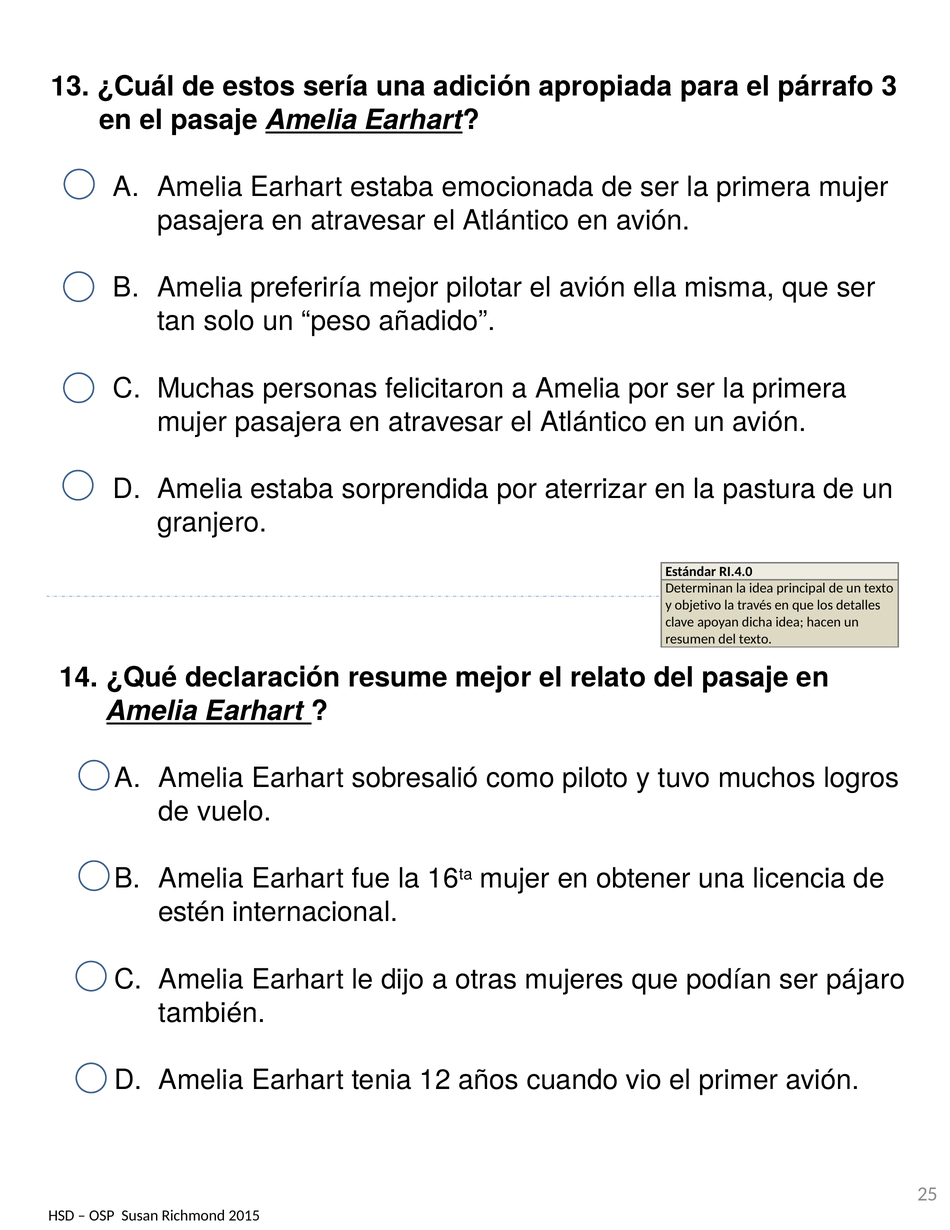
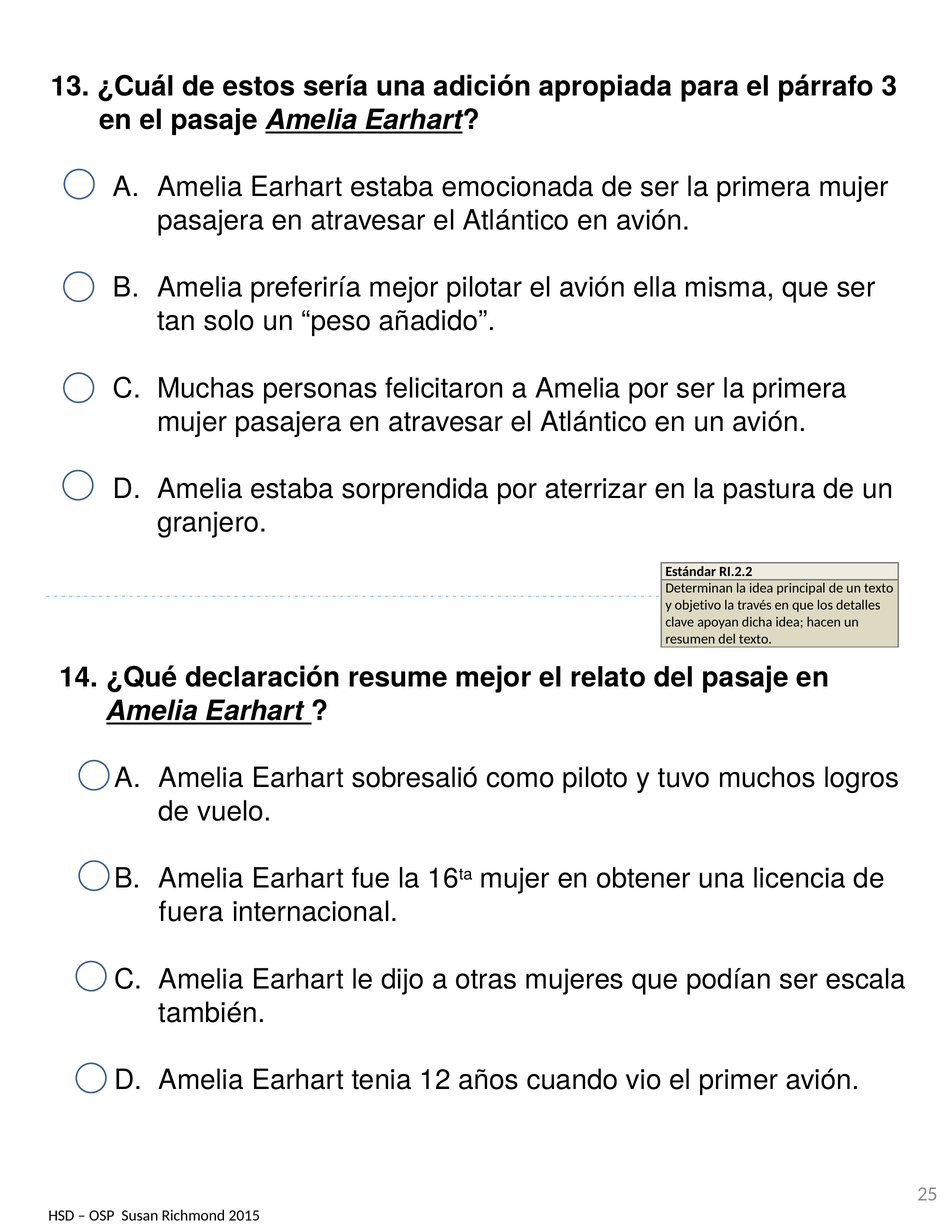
RI.4.0: RI.4.0 -> RI.2.2 (736, 571)
estén: estén -> fuera (191, 912)
pájaro: pájaro -> escala (866, 979)
